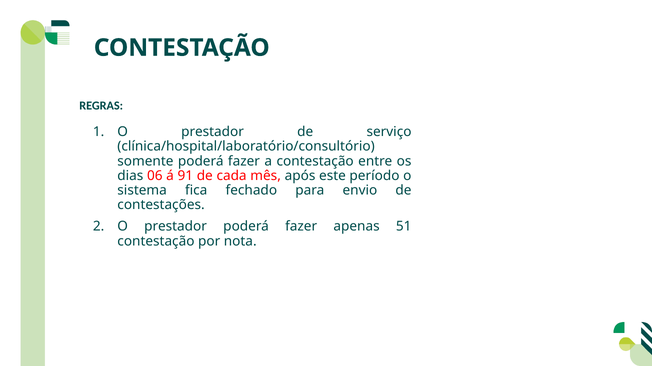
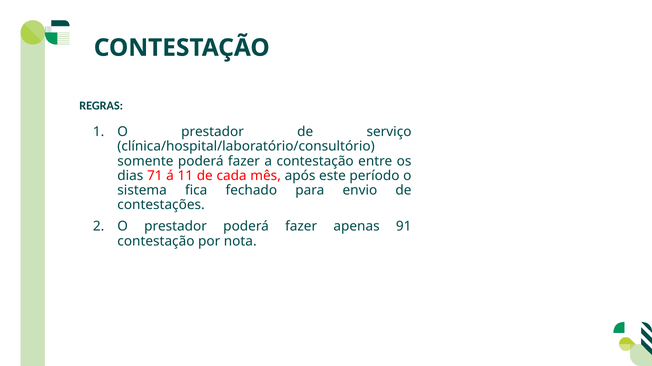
06: 06 -> 71 (155, 176)
91: 91 -> 11 (185, 176)
51: 51 -> 91 (404, 227)
